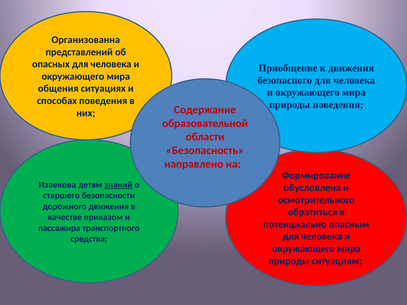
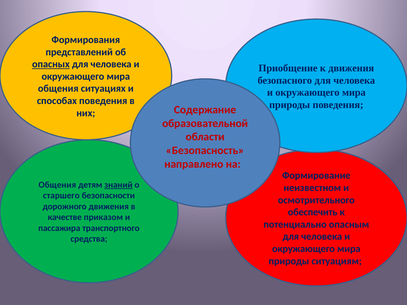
Организованна: Организованна -> Формирования (86, 40)
опасных underline: none -> present (51, 64)
Извекова: Извекова -> Общения (57, 185)
обусловлена: обусловлена -> неизвестном (312, 188)
обратиться: обратиться -> обеспечить (313, 212)
